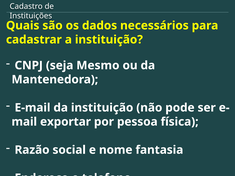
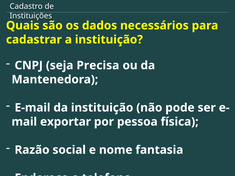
Mesmo: Mesmo -> Precisa (98, 65)
